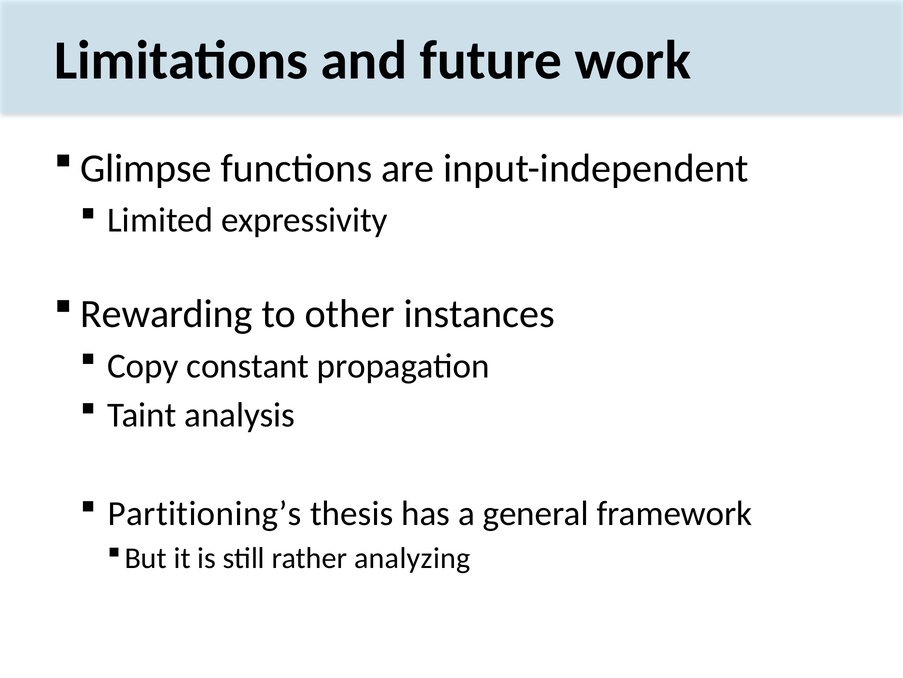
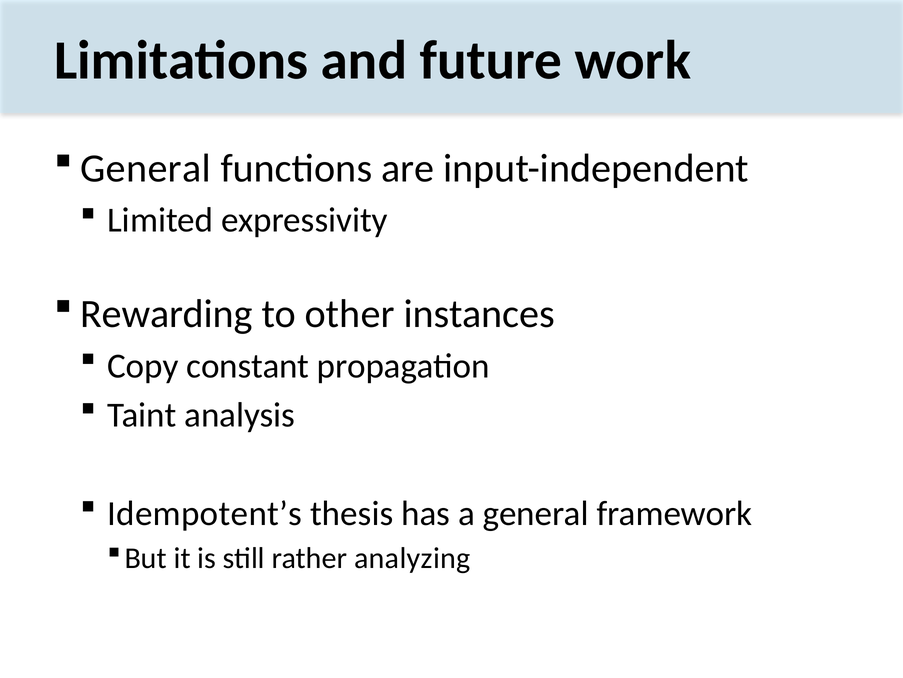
Glimpse: Glimpse -> General (146, 168)
Partitioning’s: Partitioning’s -> Idempotent’s (205, 513)
